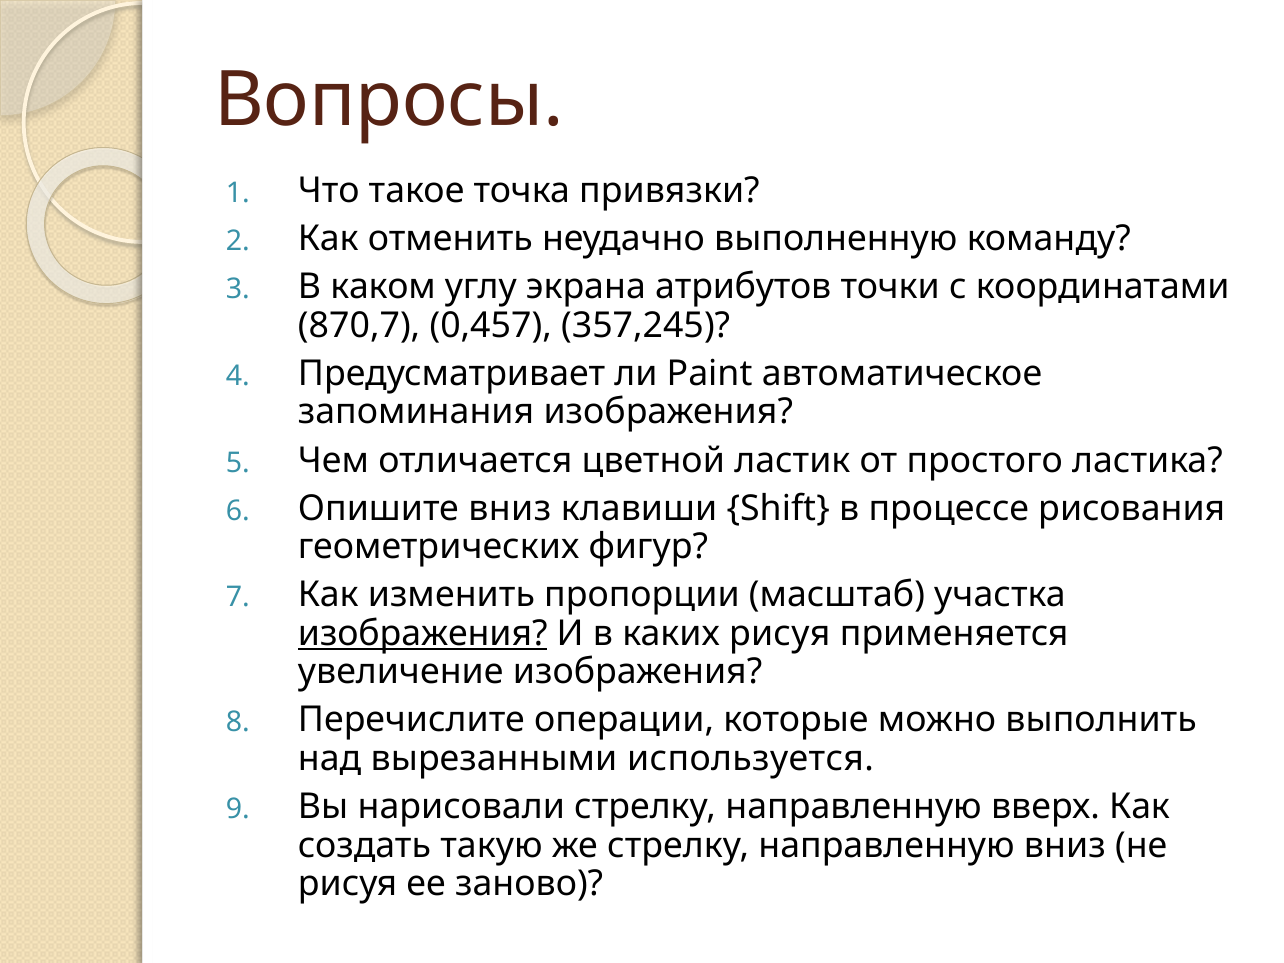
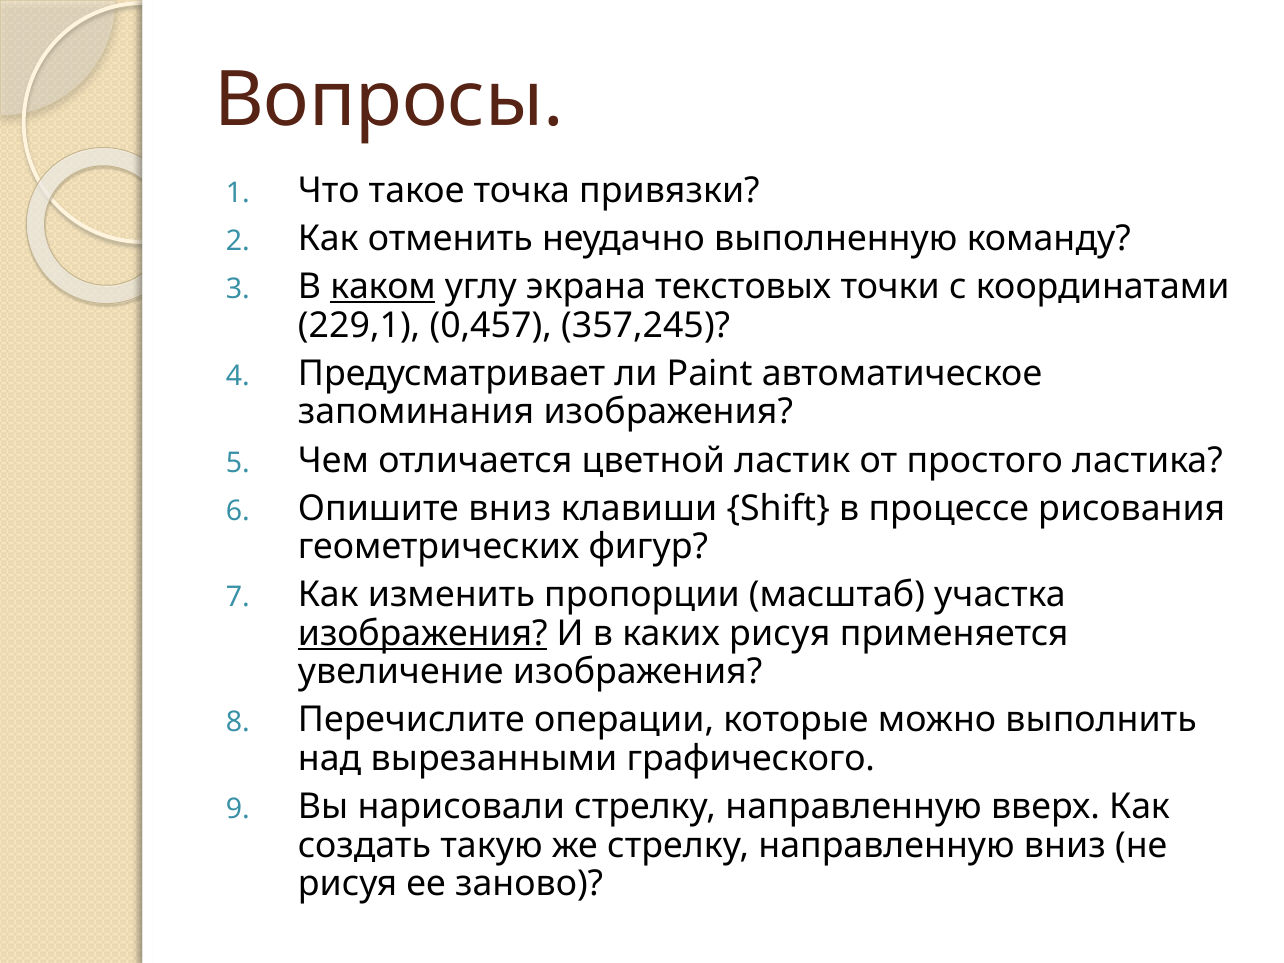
каком underline: none -> present (383, 287)
атрибутов: атрибутов -> текстовых (743, 287)
870,7: 870,7 -> 229,1 (359, 326)
используется: используется -> графического (751, 759)
